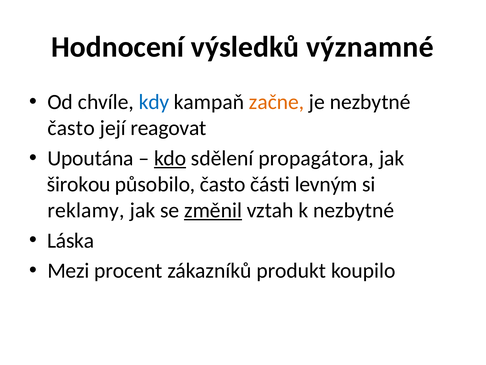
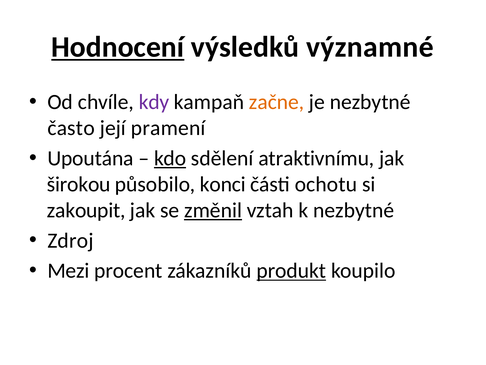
Hodnocení underline: none -> present (118, 47)
kdy colour: blue -> purple (154, 102)
reagovat: reagovat -> pramení (168, 128)
propagátora: propagátora -> atraktivnímu (316, 158)
působilo často: často -> konci (223, 184)
levným: levným -> ochotu (326, 184)
reklamy: reklamy -> zakoupit (86, 210)
Láska: Láska -> Zdroj (70, 240)
produkt underline: none -> present (291, 270)
